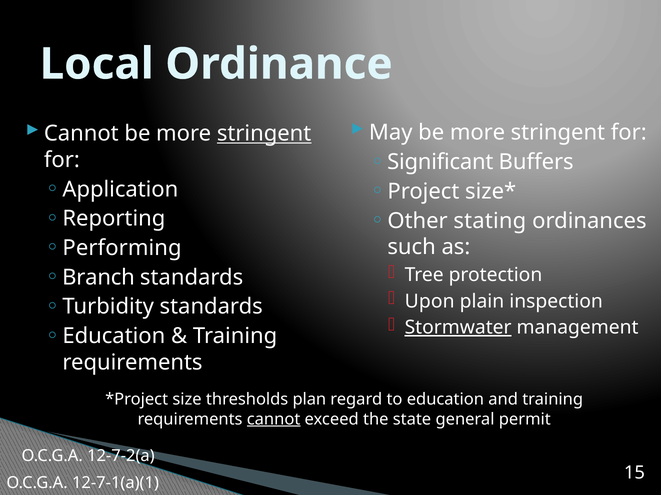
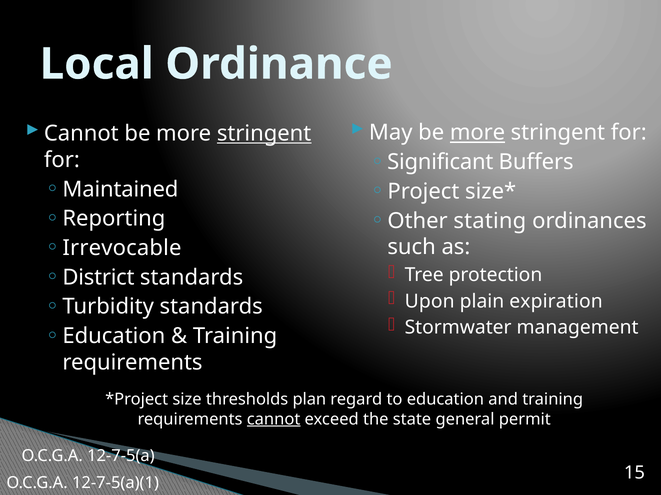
more underline: none -> present (478, 133)
Application: Application -> Maintained (120, 190)
Performing: Performing -> Irrevocable (122, 248)
Branch: Branch -> District (99, 278)
inspection: inspection -> expiration (556, 302)
Stormwater underline: present -> none (458, 328)
12-7-2(a: 12-7-2(a -> 12-7-5(a (121, 457)
12-7-1(a)(1: 12-7-1(a)(1 -> 12-7-5(a)(1 (116, 483)
